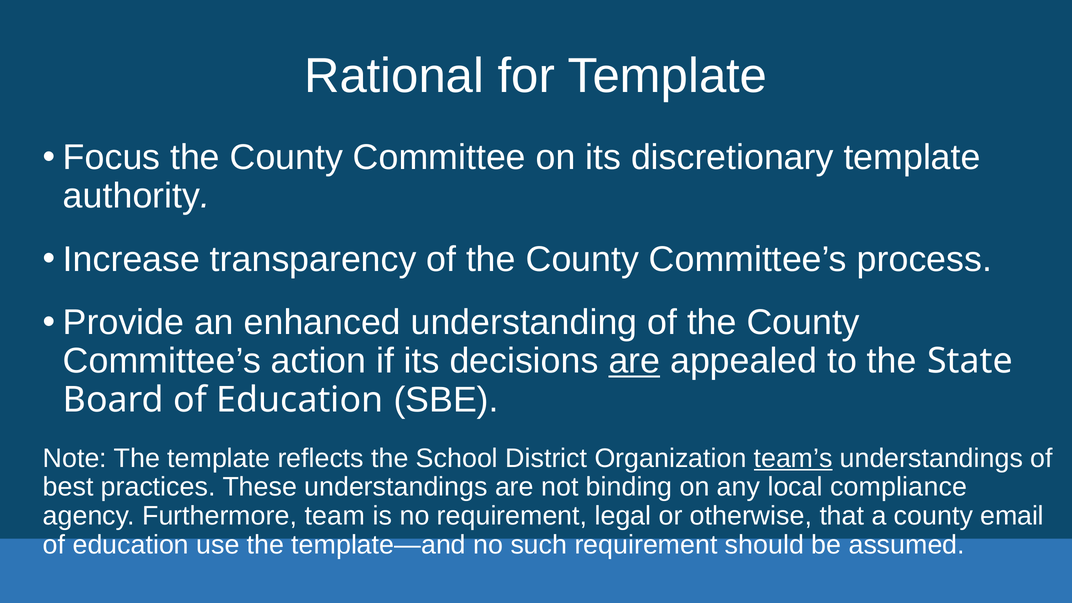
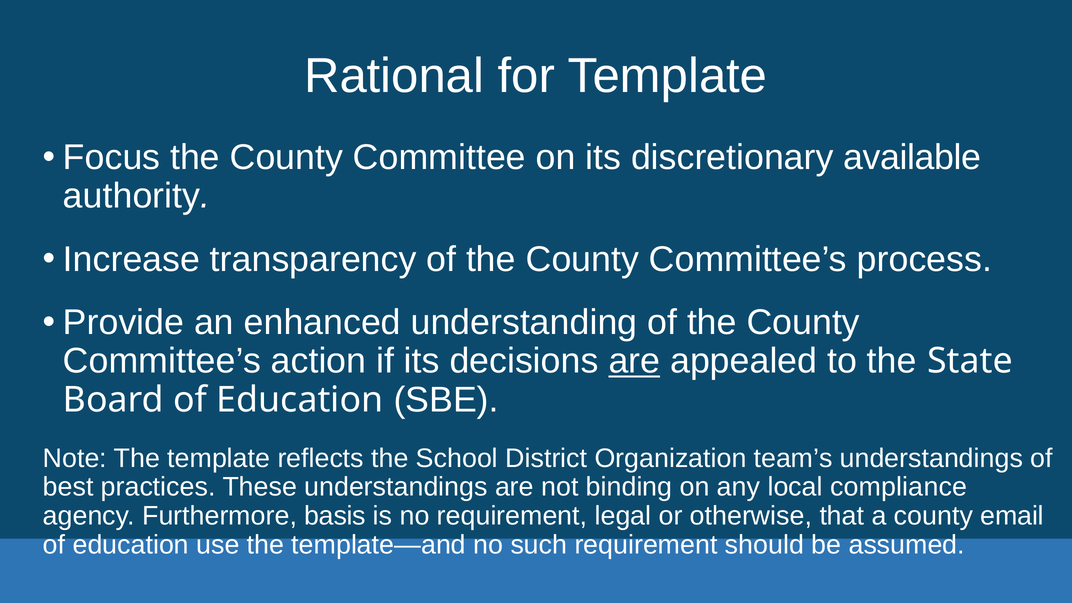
discretionary template: template -> available (912, 158)
team’s underline: present -> none (793, 458)
team: team -> basis (335, 516)
